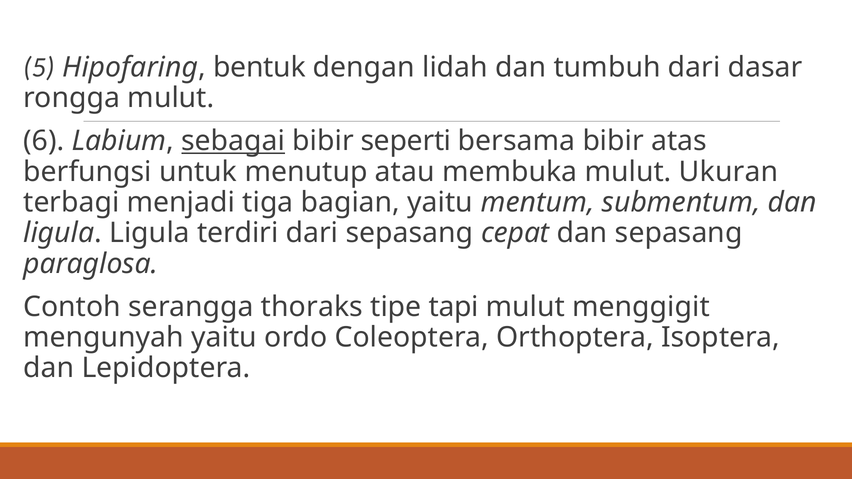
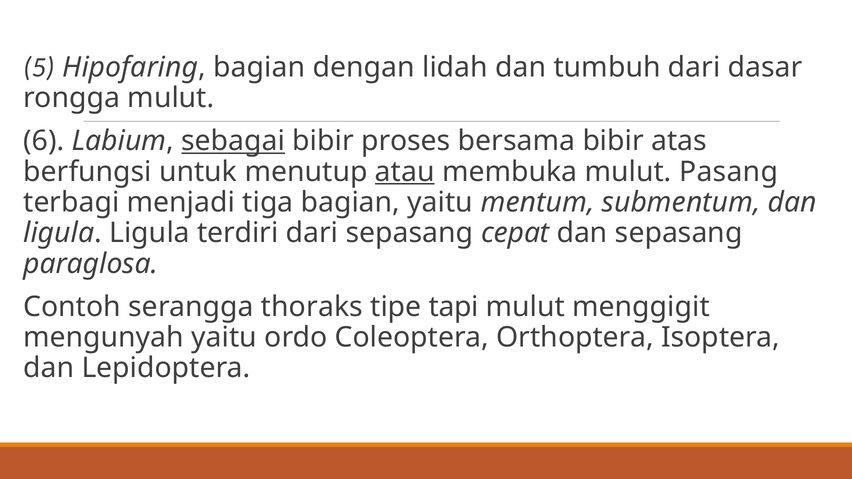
Hipofaring bentuk: bentuk -> bagian (259, 67)
seperti: seperti -> proses (406, 141)
atau underline: none -> present (405, 172)
Ukuran: Ukuran -> Pasang (729, 172)
